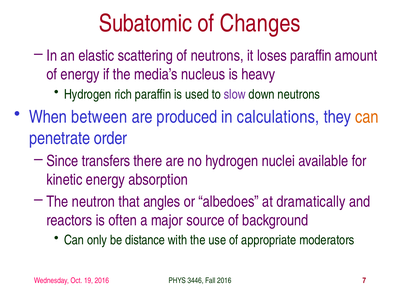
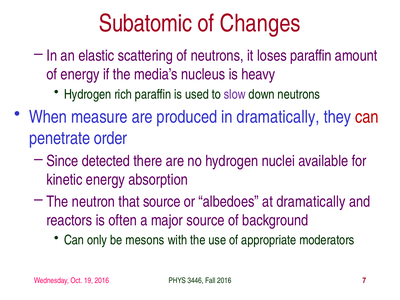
between: between -> measure (99, 117)
in calculations: calculations -> dramatically (278, 117)
can colour: orange -> red (367, 117)
transfers: transfers -> detected (106, 161)
that angles: angles -> source (162, 202)
distance: distance -> mesons (145, 240)
